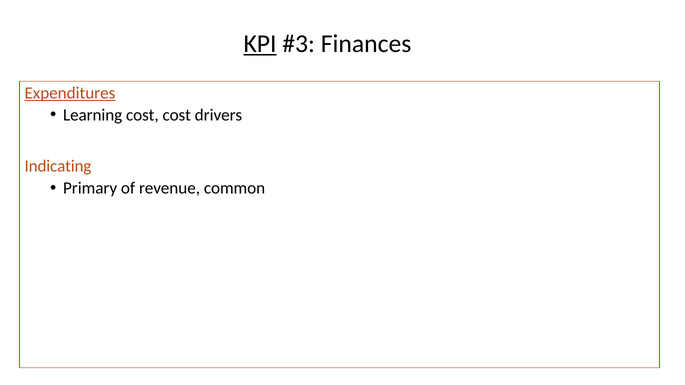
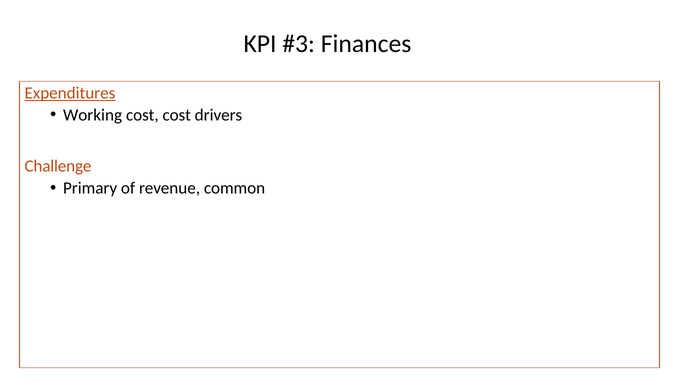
KPI underline: present -> none (260, 44)
Learning: Learning -> Working (93, 115)
Indicating: Indicating -> Challenge (58, 166)
